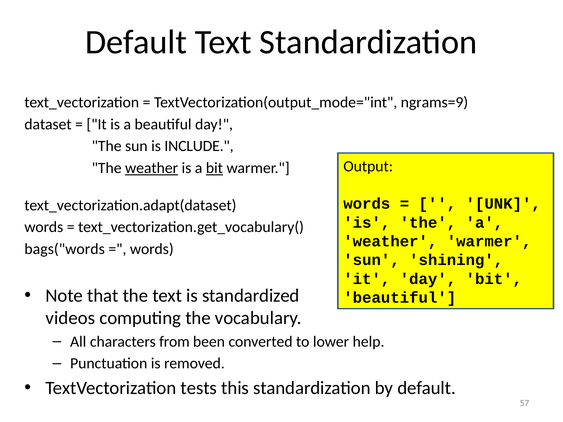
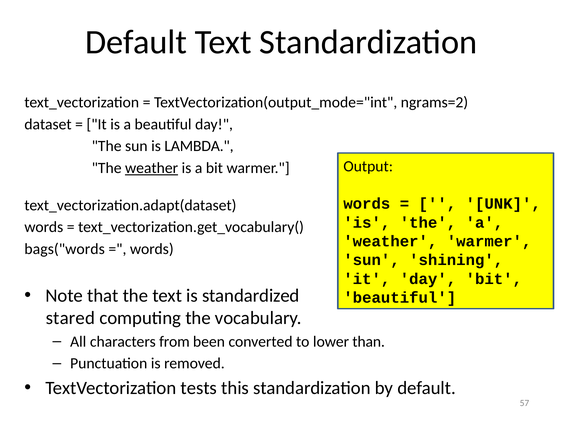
ngrams=9: ngrams=9 -> ngrams=2 (434, 102)
INCLUDE: INCLUDE -> LAMBDA (199, 146)
bit underline: present -> none (214, 168)
videos: videos -> stared (70, 318)
help: help -> than (369, 342)
